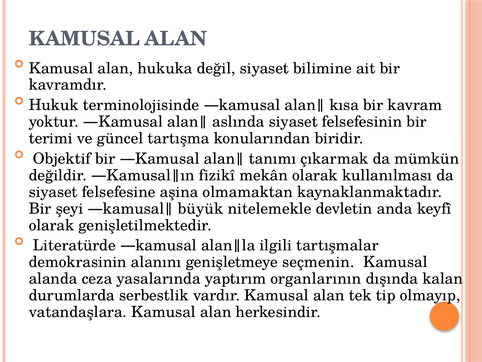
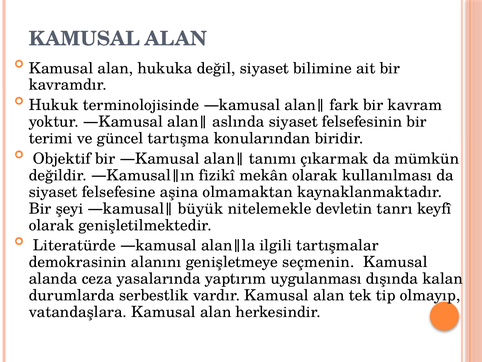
kısa: kısa -> fark (344, 105)
anda: anda -> tanrı (395, 208)
organlarının: organlarının -> uygulanması (316, 278)
